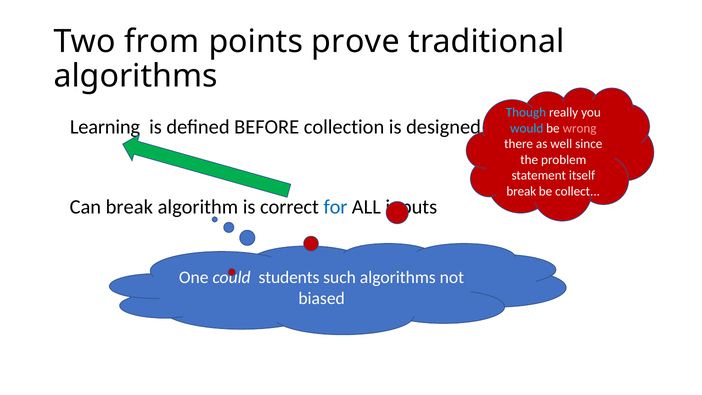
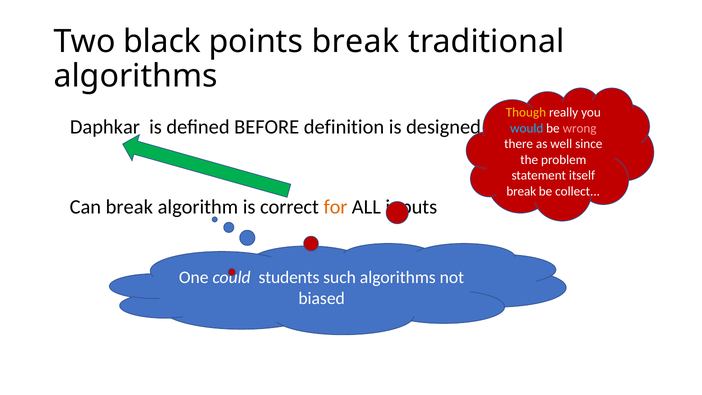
from: from -> black (162, 42)
points prove: prove -> break (356, 42)
Though colour: light blue -> yellow (526, 112)
Learning: Learning -> Daphkar (105, 127)
collection: collection -> definition (344, 127)
for colour: blue -> orange (335, 207)
